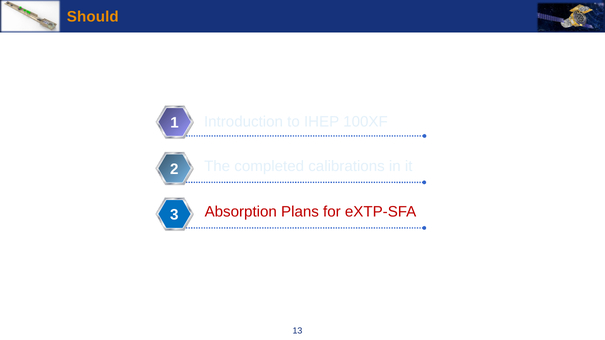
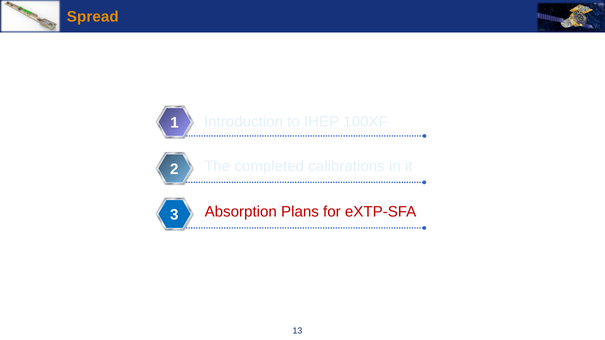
Should: Should -> Spread (93, 17)
